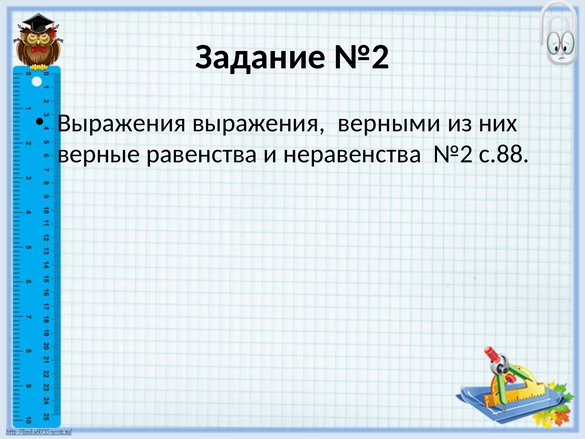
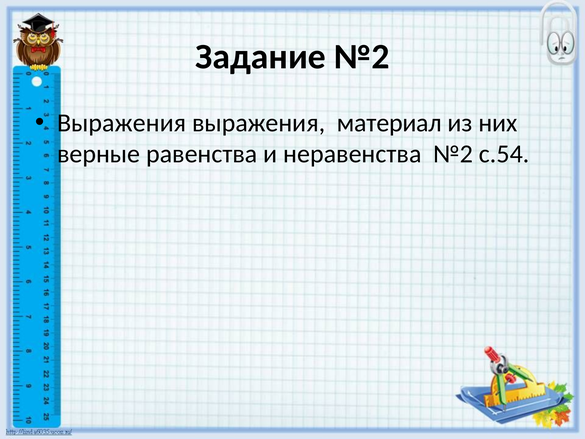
верными: верными -> материал (389, 123)
с.88: с.88 -> с.54 (504, 154)
